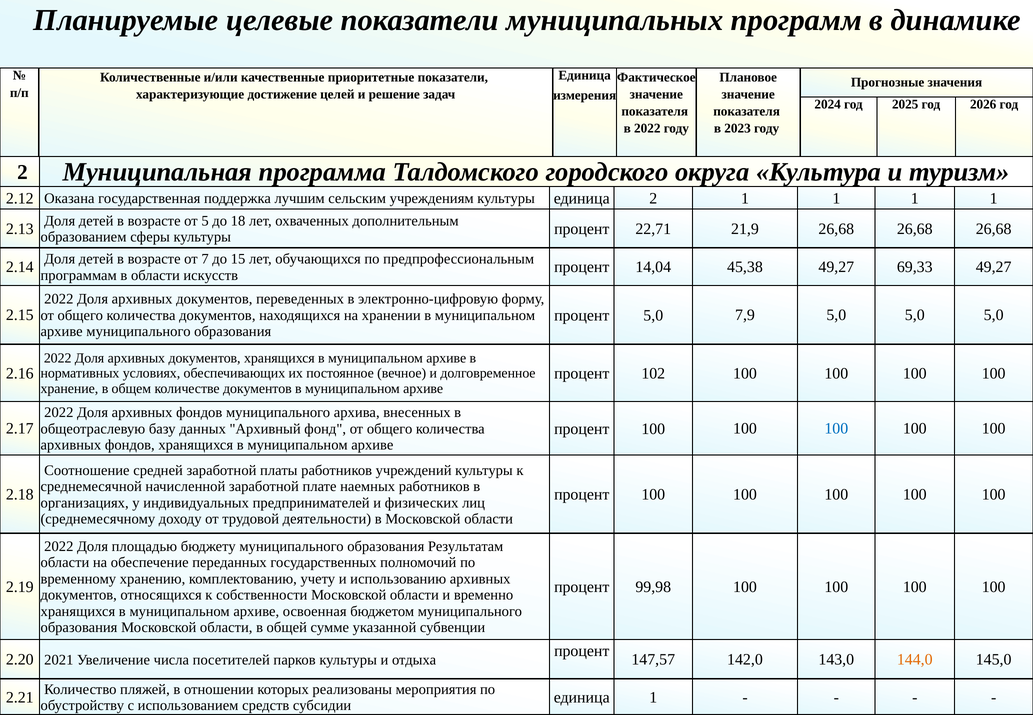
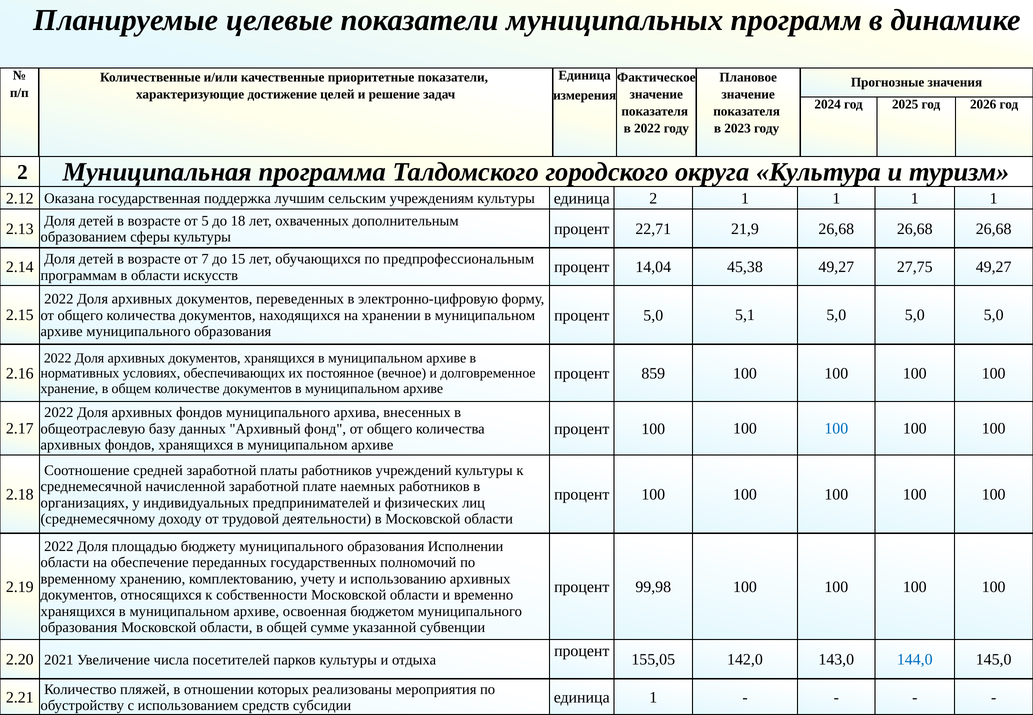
69,33: 69,33 -> 27,75 (915, 267)
7,9: 7,9 -> 5,1 (745, 315)
102: 102 -> 859 (653, 373)
Результатам: Результатам -> Исполнении (466, 547)
147,57: 147,57 -> 155,05 (653, 660)
144,0 colour: orange -> blue (915, 660)
